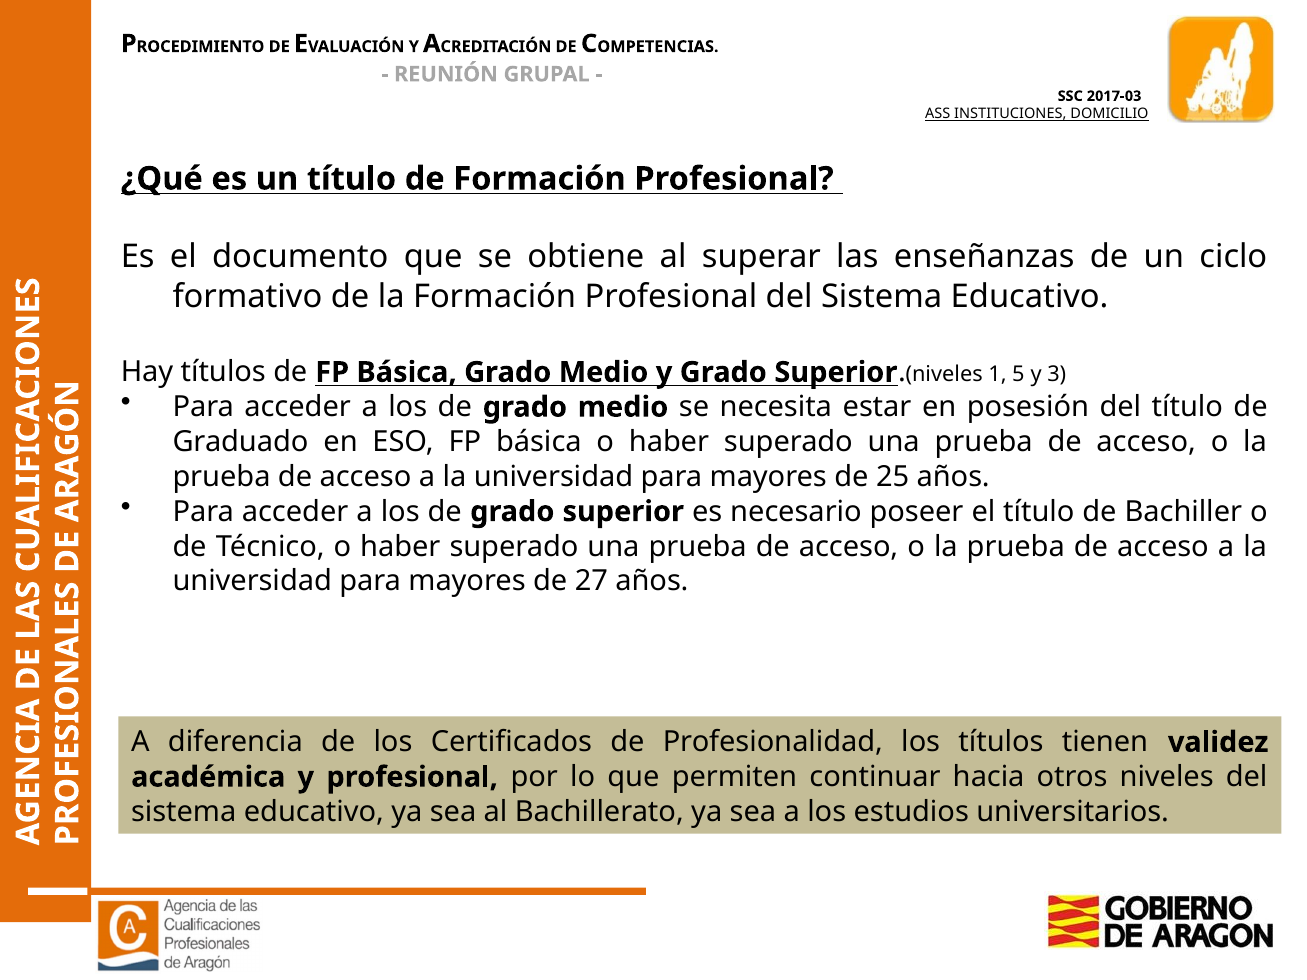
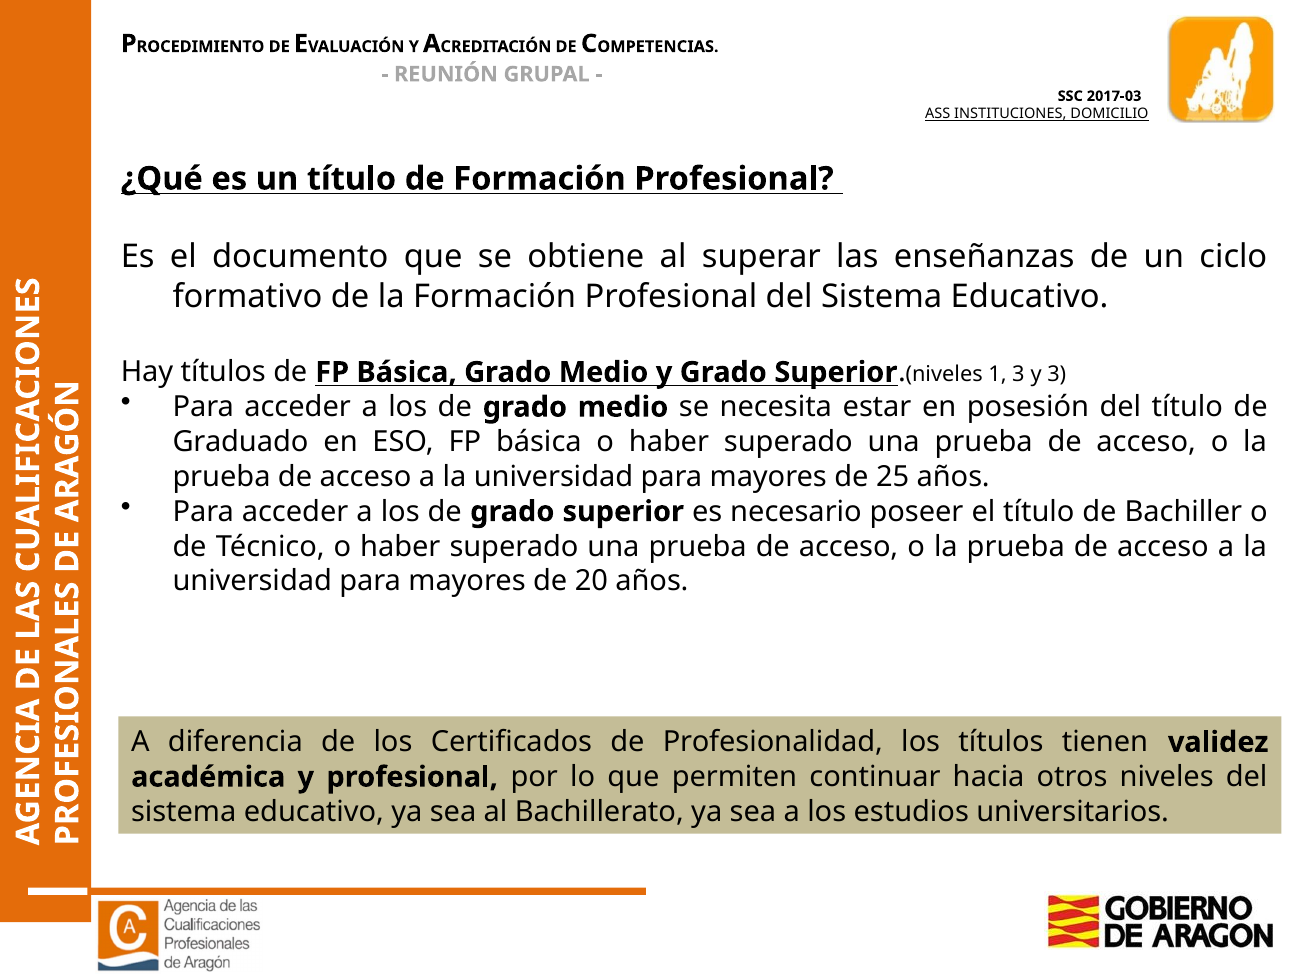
1 5: 5 -> 3 (1018, 375)
27: 27 -> 20 (591, 581)
